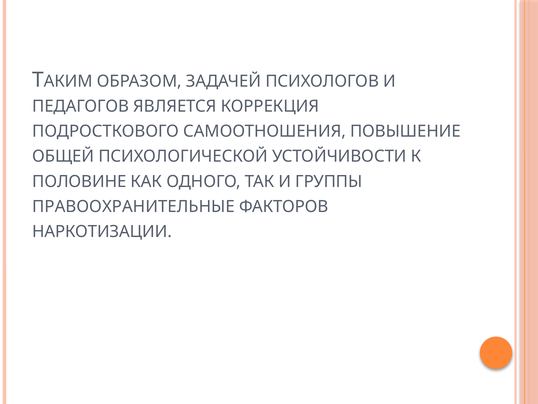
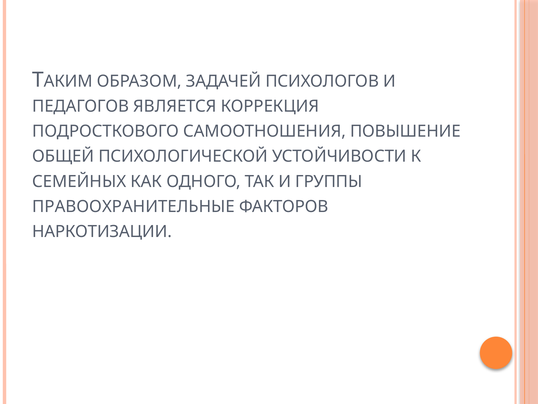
ПОЛОВИНЕ: ПОЛОВИНЕ -> СЕМЕЙНЫХ (79, 181)
